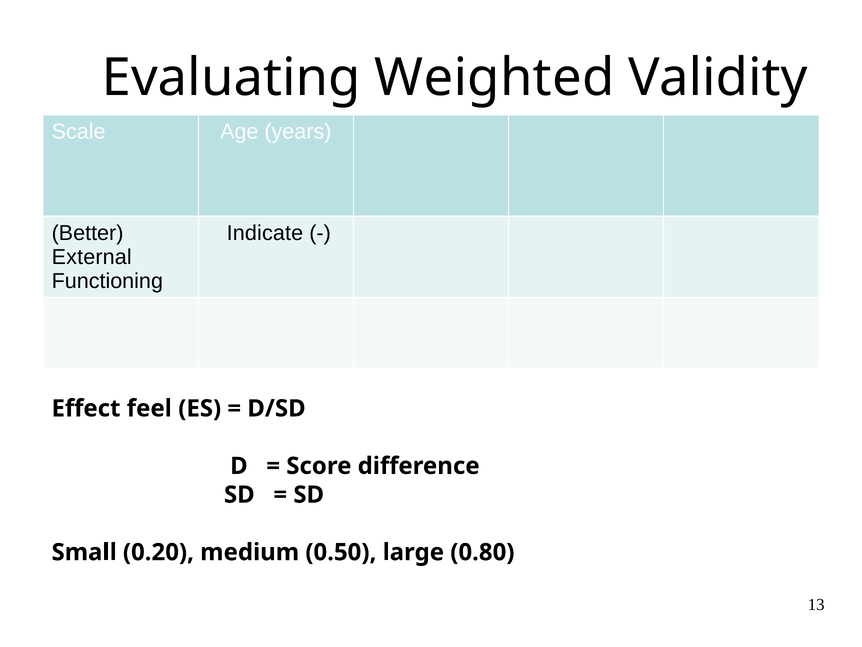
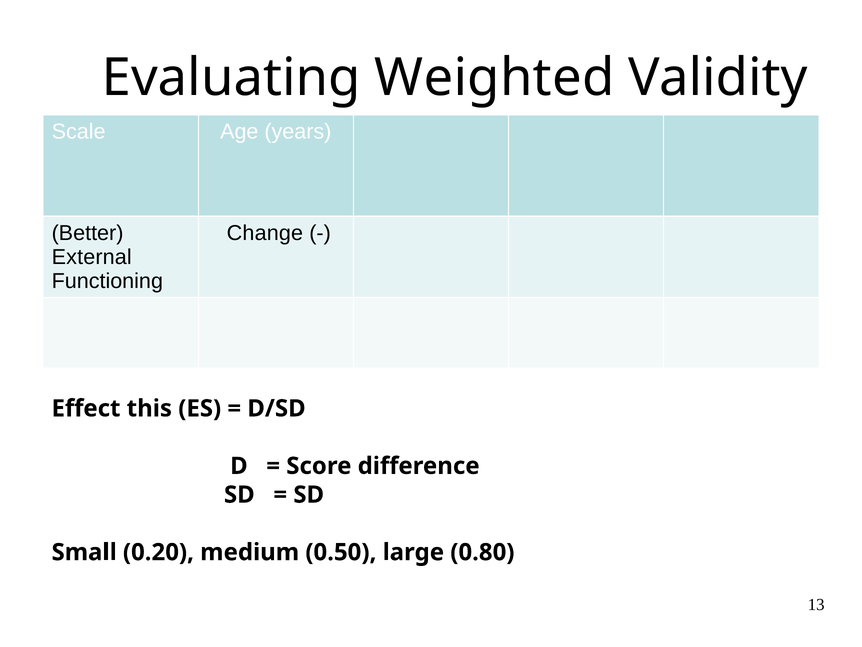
Indicate: Indicate -> Change (265, 233)
feel: feel -> this (149, 408)
